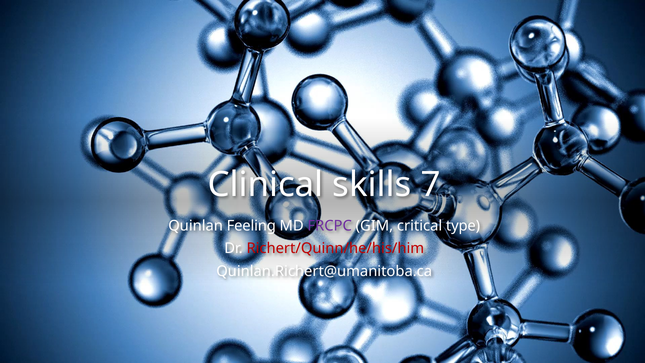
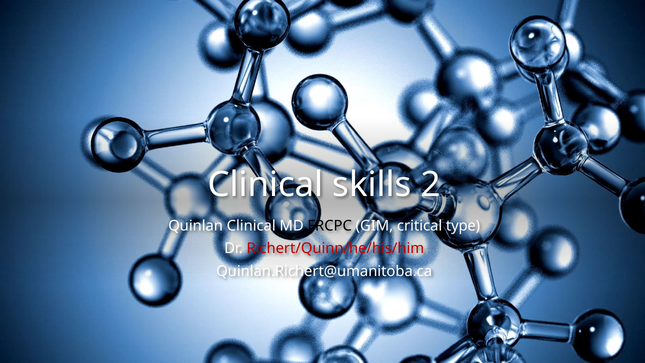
7: 7 -> 2 (431, 185)
Quinlan Feeling: Feeling -> Clinical (251, 226)
FRCPC colour: purple -> black (330, 226)
